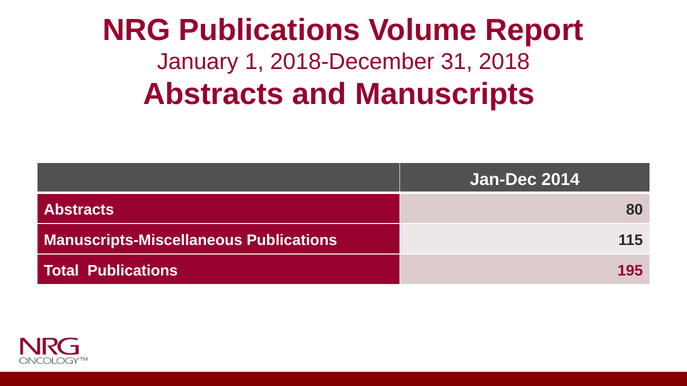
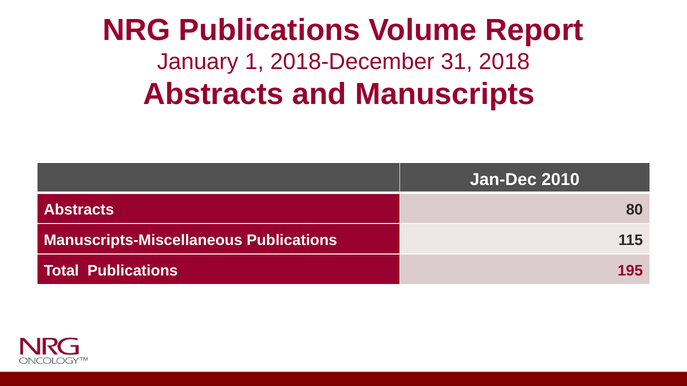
2014: 2014 -> 2010 (561, 180)
